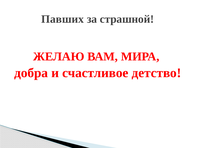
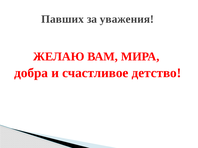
страшной: страшной -> уважения (127, 19)
